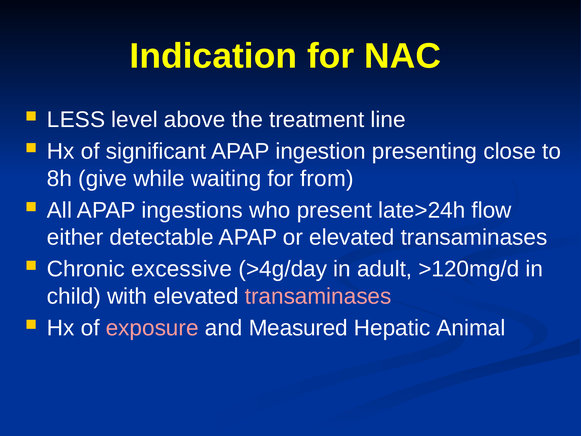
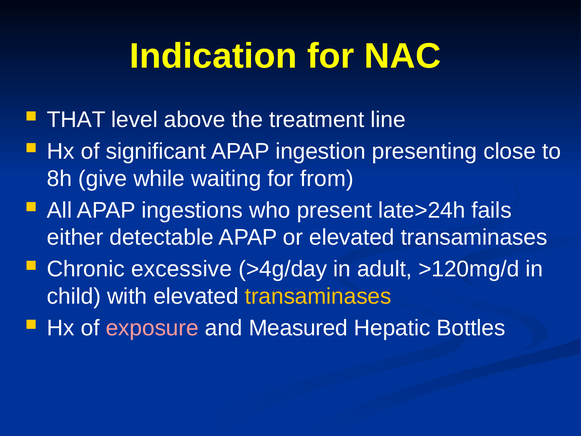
LESS: LESS -> THAT (76, 120)
flow: flow -> fails (492, 210)
transaminases colour: pink -> yellow (318, 296)
Animal: Animal -> Bottles (471, 328)
